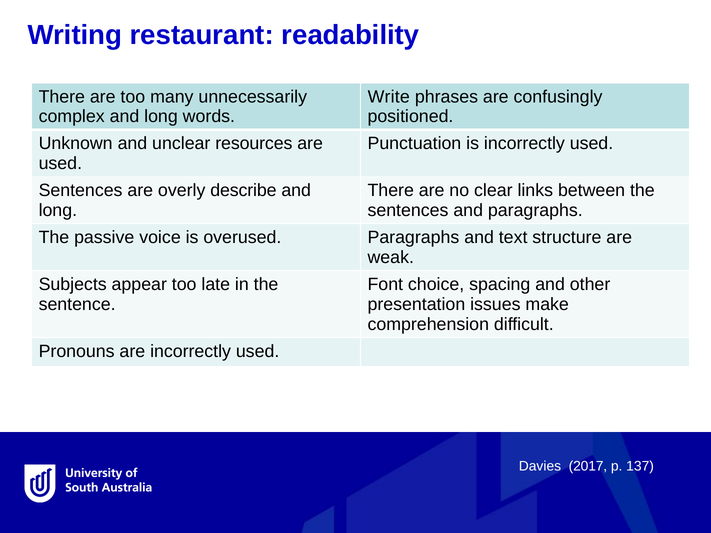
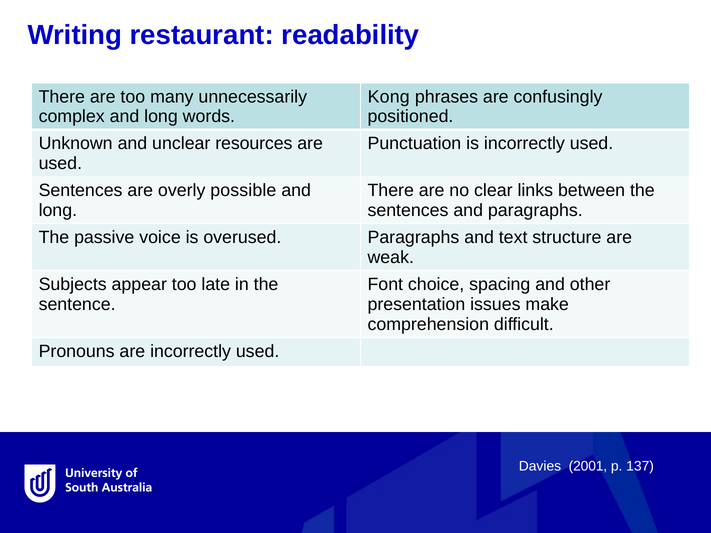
Write: Write -> Kong (389, 97)
describe: describe -> possible (243, 191)
2017: 2017 -> 2001 (588, 467)
